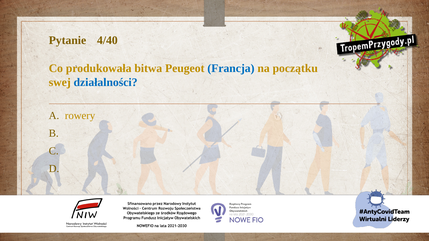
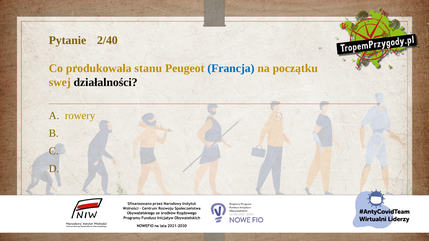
4/40: 4/40 -> 2/40 (107, 40)
bitwa: bitwa -> stanu (148, 68)
działalności colour: blue -> black (106, 82)
